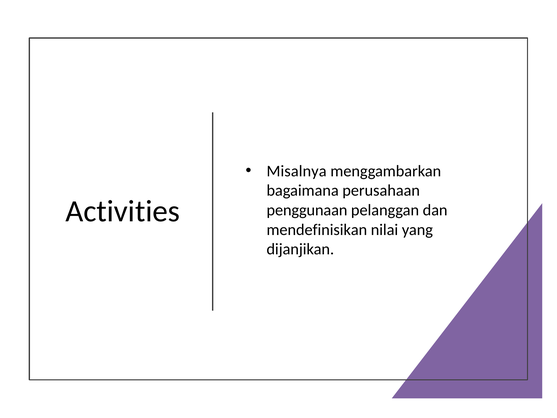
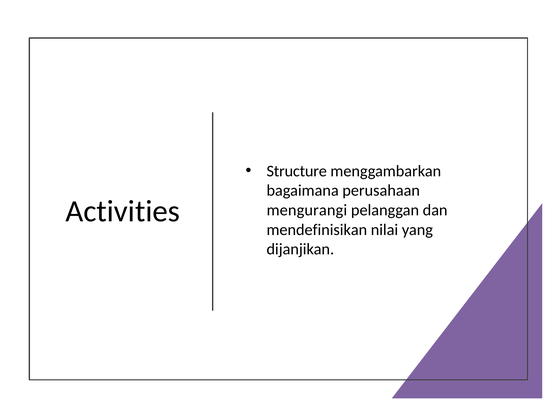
Misalnya: Misalnya -> Structure (297, 171)
penggunaan: penggunaan -> mengurangi (307, 210)
